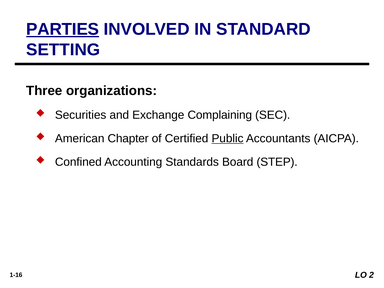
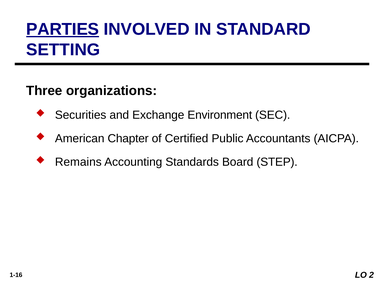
Complaining: Complaining -> Environment (220, 115)
Public underline: present -> none (228, 138)
Conﬁned: Conﬁned -> Remains (78, 162)
